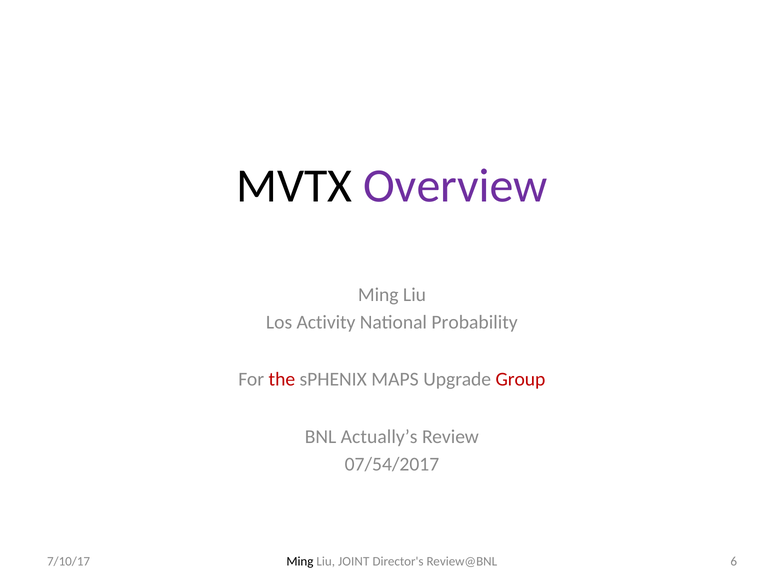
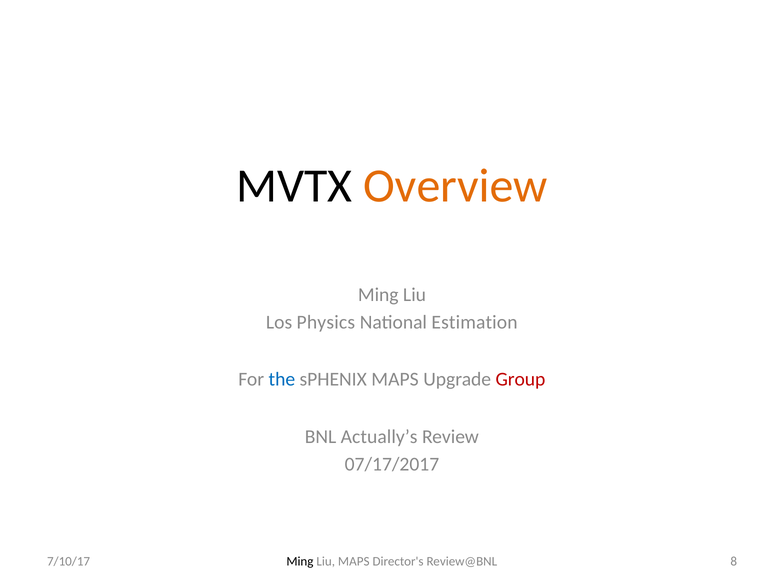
Overview colour: purple -> orange (455, 186)
Activity: Activity -> Physics (326, 322)
Probability: Probability -> Estimation (475, 322)
the colour: red -> blue (282, 379)
07/54/2017: 07/54/2017 -> 07/17/2017 (392, 464)
Liu JOINT: JOINT -> MAPS (354, 561)
6: 6 -> 8 (734, 561)
